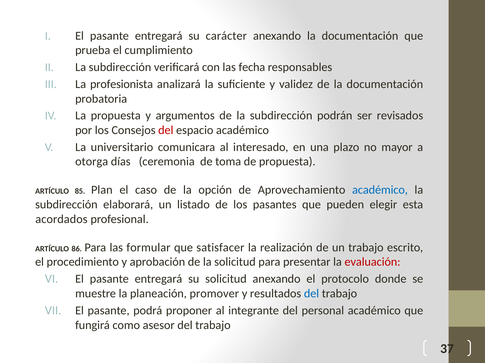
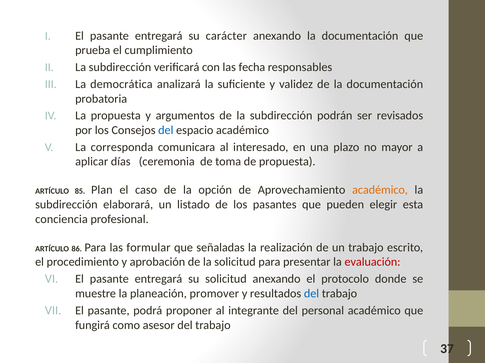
profesionista: profesionista -> democrática (121, 84)
del colour: red -> blue (166, 130)
universitario: universitario -> corresponda (122, 147)
otorga: otorga -> aplicar (92, 162)
académico colour: blue -> orange (380, 190)
acordados: acordados -> conciencia (61, 219)
satisfacer: satisfacer -> señaladas (220, 248)
